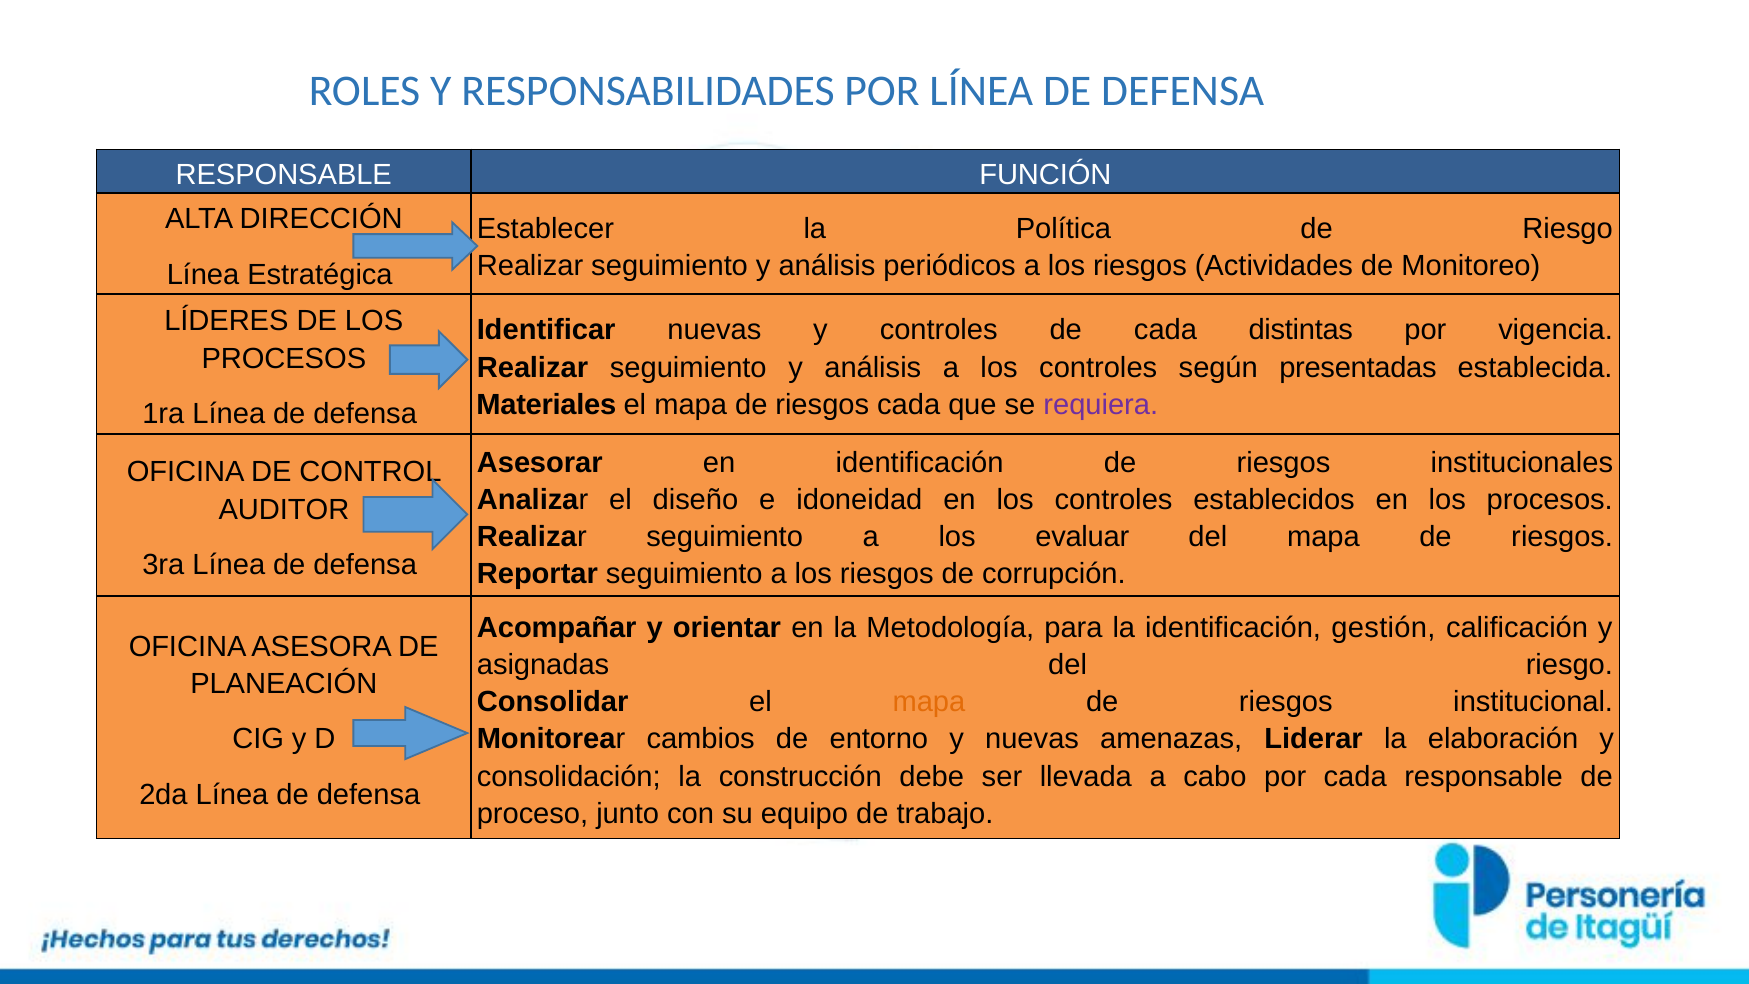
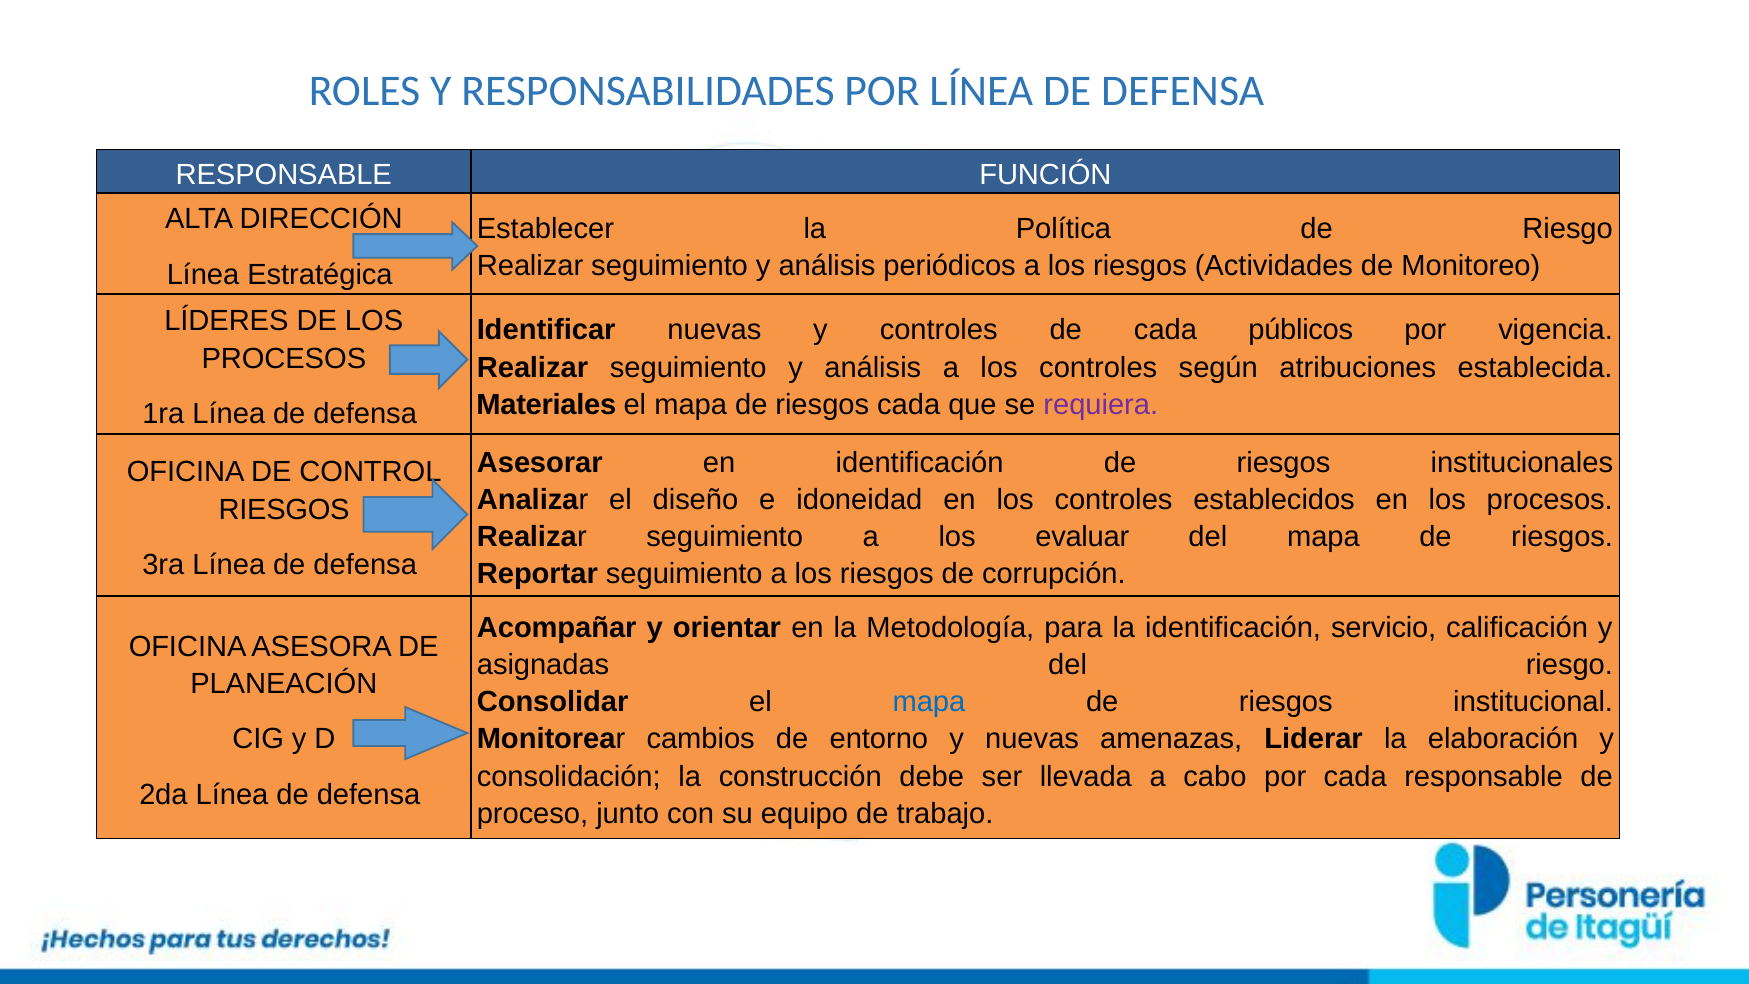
distintas: distintas -> públicos (1301, 330)
presentadas: presentadas -> atribuciones (1358, 367)
AUDITOR: AUDITOR -> RIESGOS (284, 509)
gestión: gestión -> servicio (1384, 627)
mapa colour: orange -> blue (929, 702)
